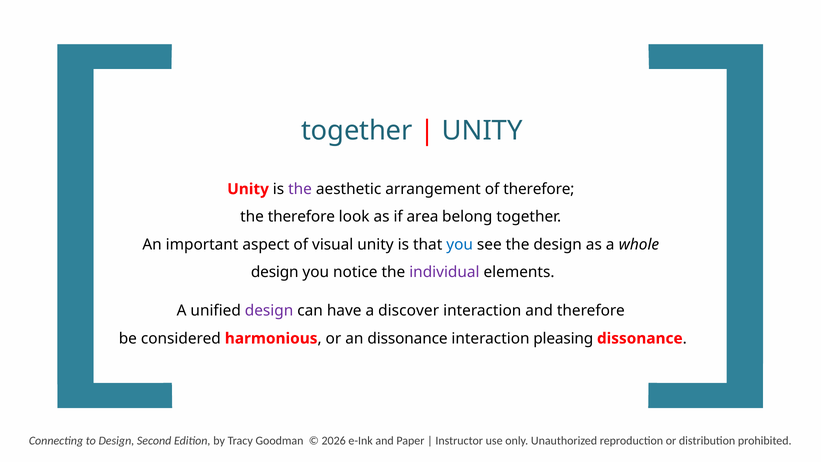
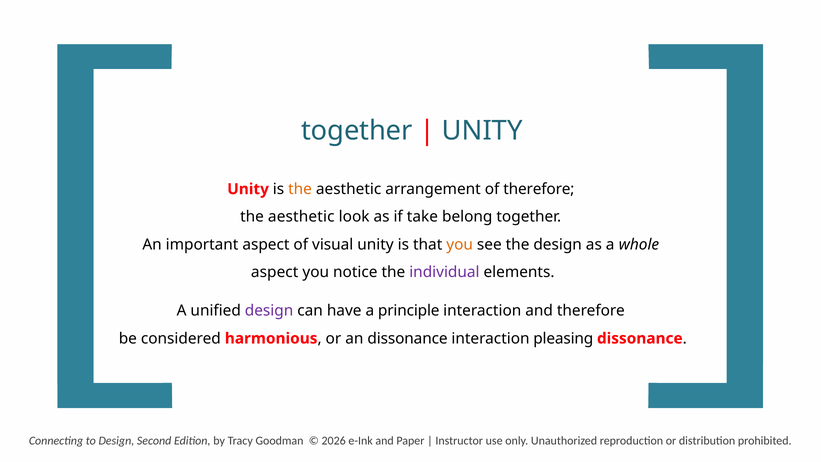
the colour: purple -> orange (300, 189)
therefore: therefore -> aesthetic (301, 217)
area: area -> take (422, 217)
you colour: blue -> orange (460, 244)
design: design -> aspect (275, 272)
discover: discover -> principle (409, 311)
